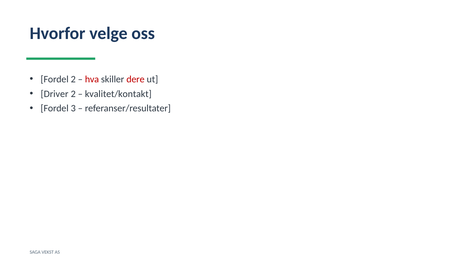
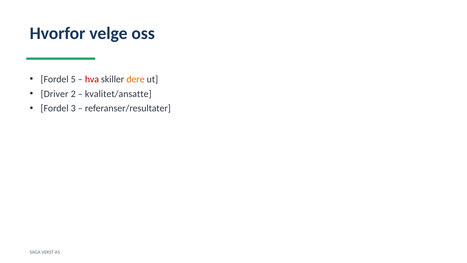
Fordel 2: 2 -> 5 (73, 79)
dere colour: red -> orange (135, 79)
kvalitet/kontakt: kvalitet/kontakt -> kvalitet/ansatte (118, 94)
